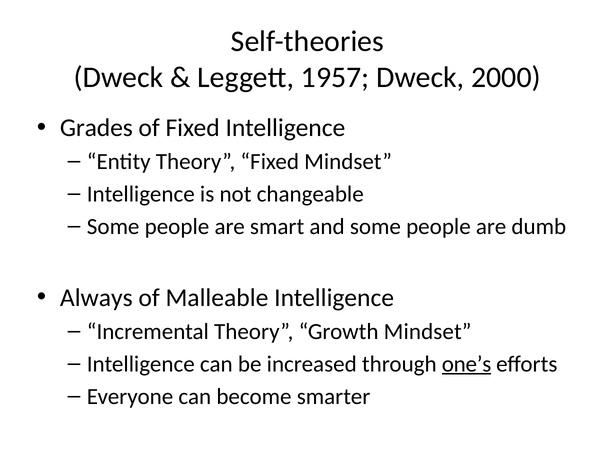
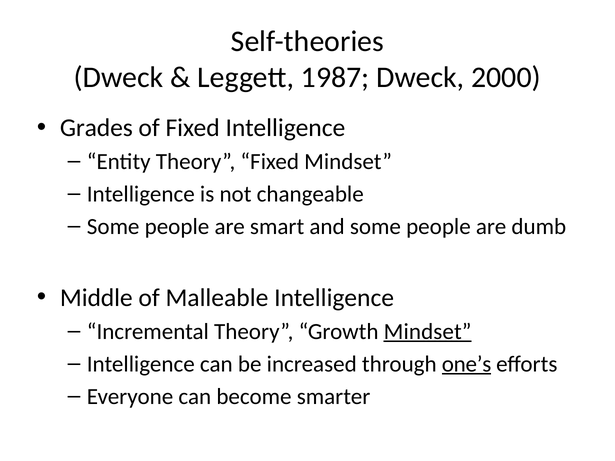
1957: 1957 -> 1987 (335, 77)
Always: Always -> Middle (96, 298)
Mindset underline: none -> present (428, 332)
